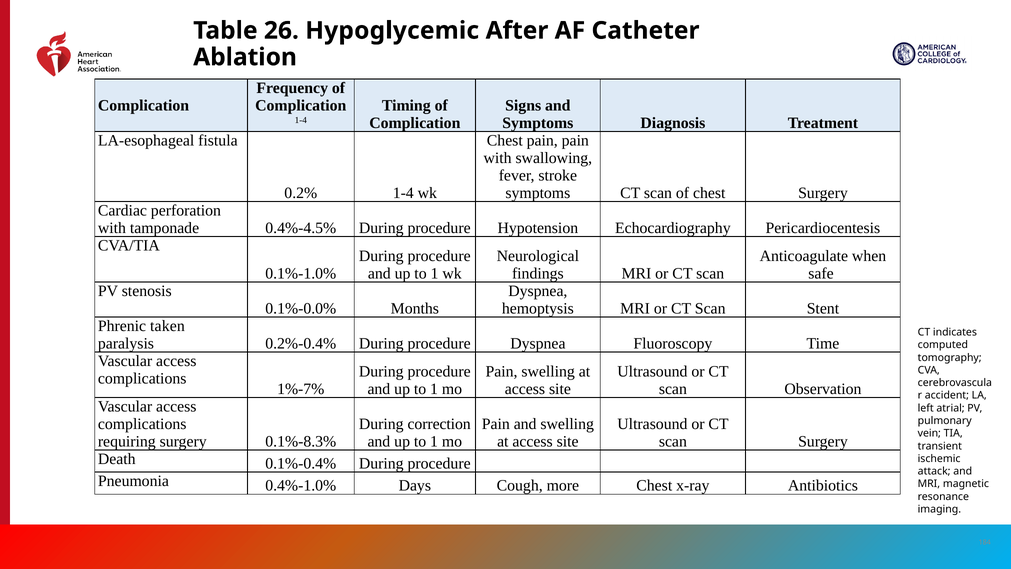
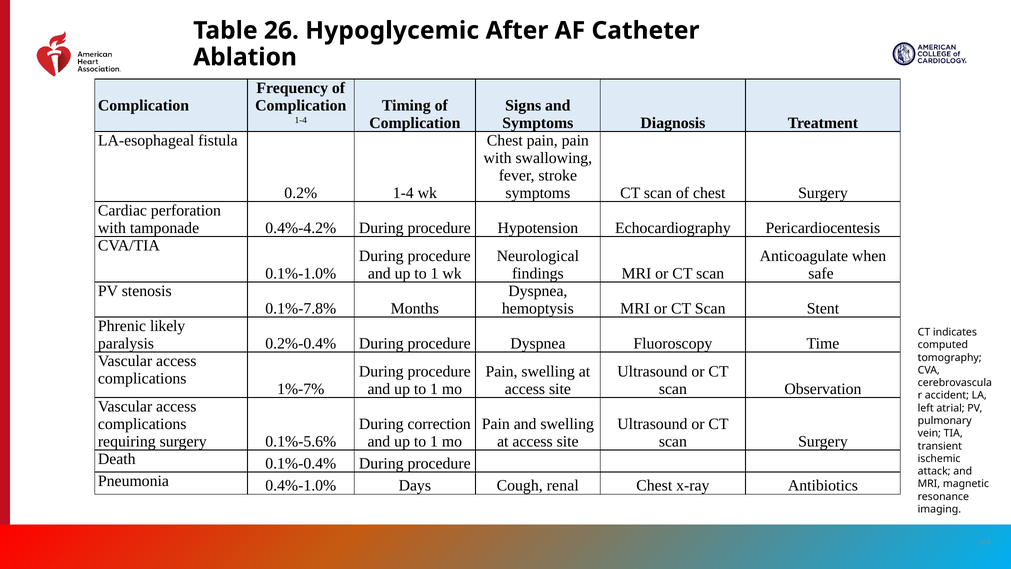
0.4%-4.5%: 0.4%-4.5% -> 0.4%-4.2% (301, 228)
0.1%-0.0%: 0.1%-0.0% -> 0.1%-7.8% (301, 308)
taken: taken -> likely (168, 326)
0.1%-8.3%: 0.1%-8.3% -> 0.1%-5.6% (301, 441)
more: more -> renal (563, 485)
